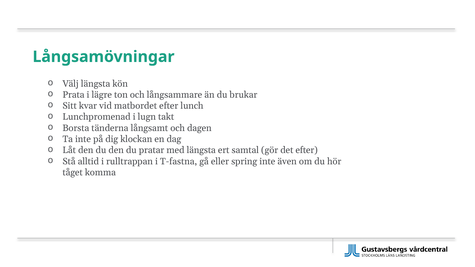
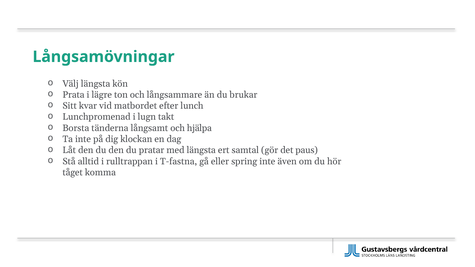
dagen: dagen -> hjälpa (199, 128)
det efter: efter -> paus (307, 150)
